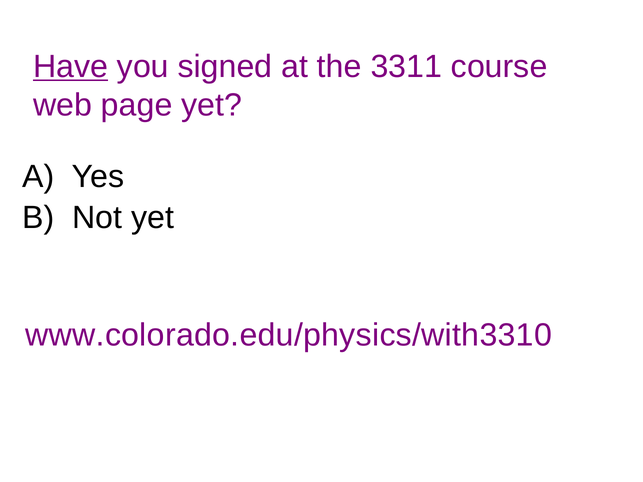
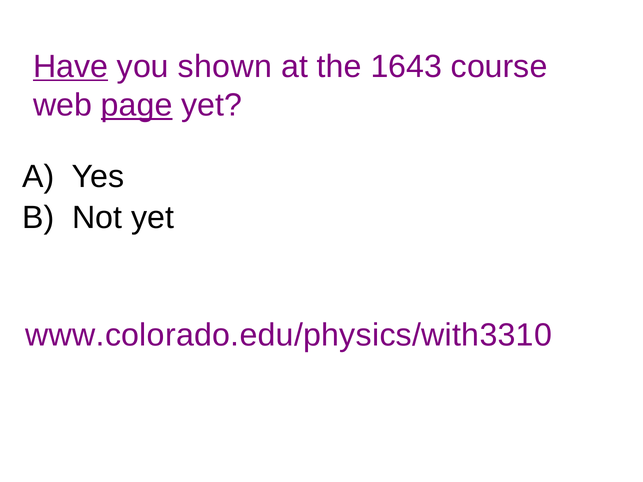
signed: signed -> shown (225, 66)
3311: 3311 -> 1643 (406, 66)
page underline: none -> present (137, 105)
